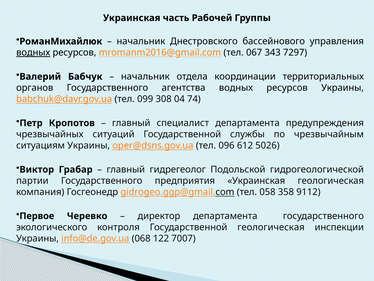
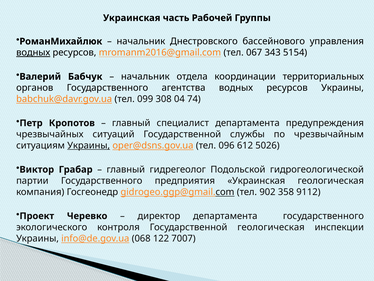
7297: 7297 -> 5154 (295, 53)
Украины underline: none -> present (89, 145)
058: 058 -> 902 (267, 192)
Первое: Первое -> Проект (37, 216)
